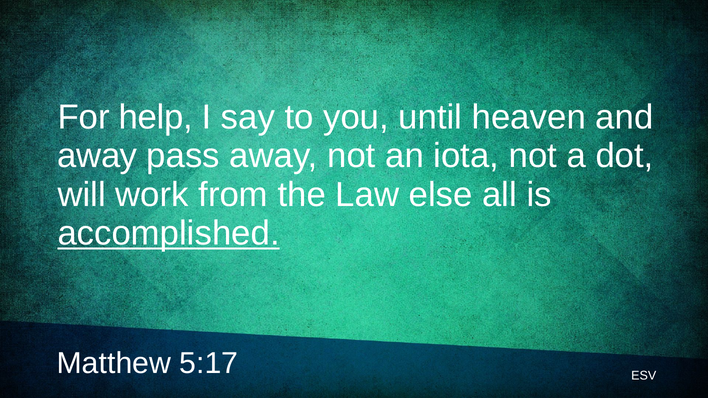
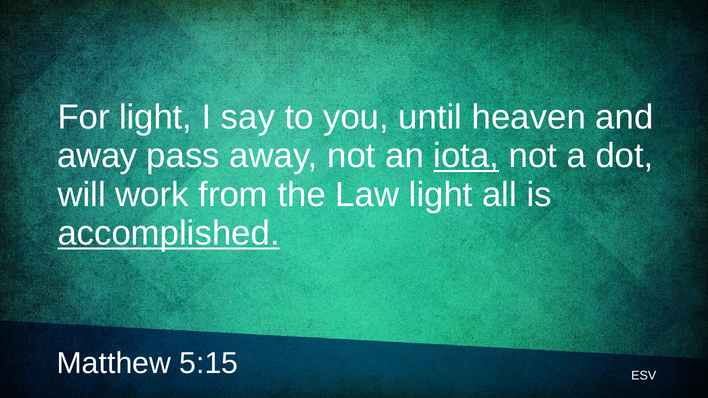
For help: help -> light (156, 117)
iota underline: none -> present (466, 156)
Law else: else -> light (441, 195)
5:17: 5:17 -> 5:15 (209, 363)
